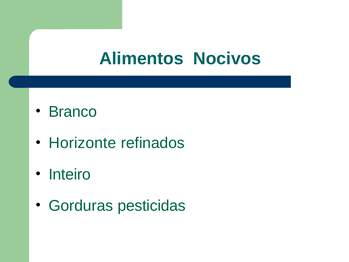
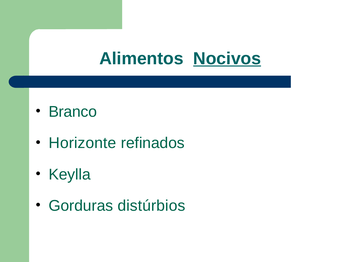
Nocivos underline: none -> present (227, 59)
Inteiro: Inteiro -> Keylla (70, 174)
pesticidas: pesticidas -> distúrbios (151, 206)
